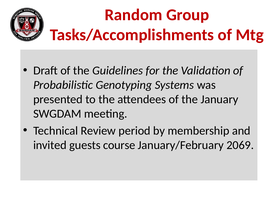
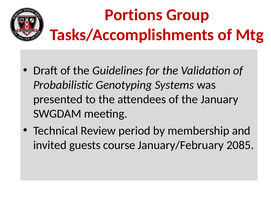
Random: Random -> Portions (134, 15)
2069: 2069 -> 2085 (240, 145)
